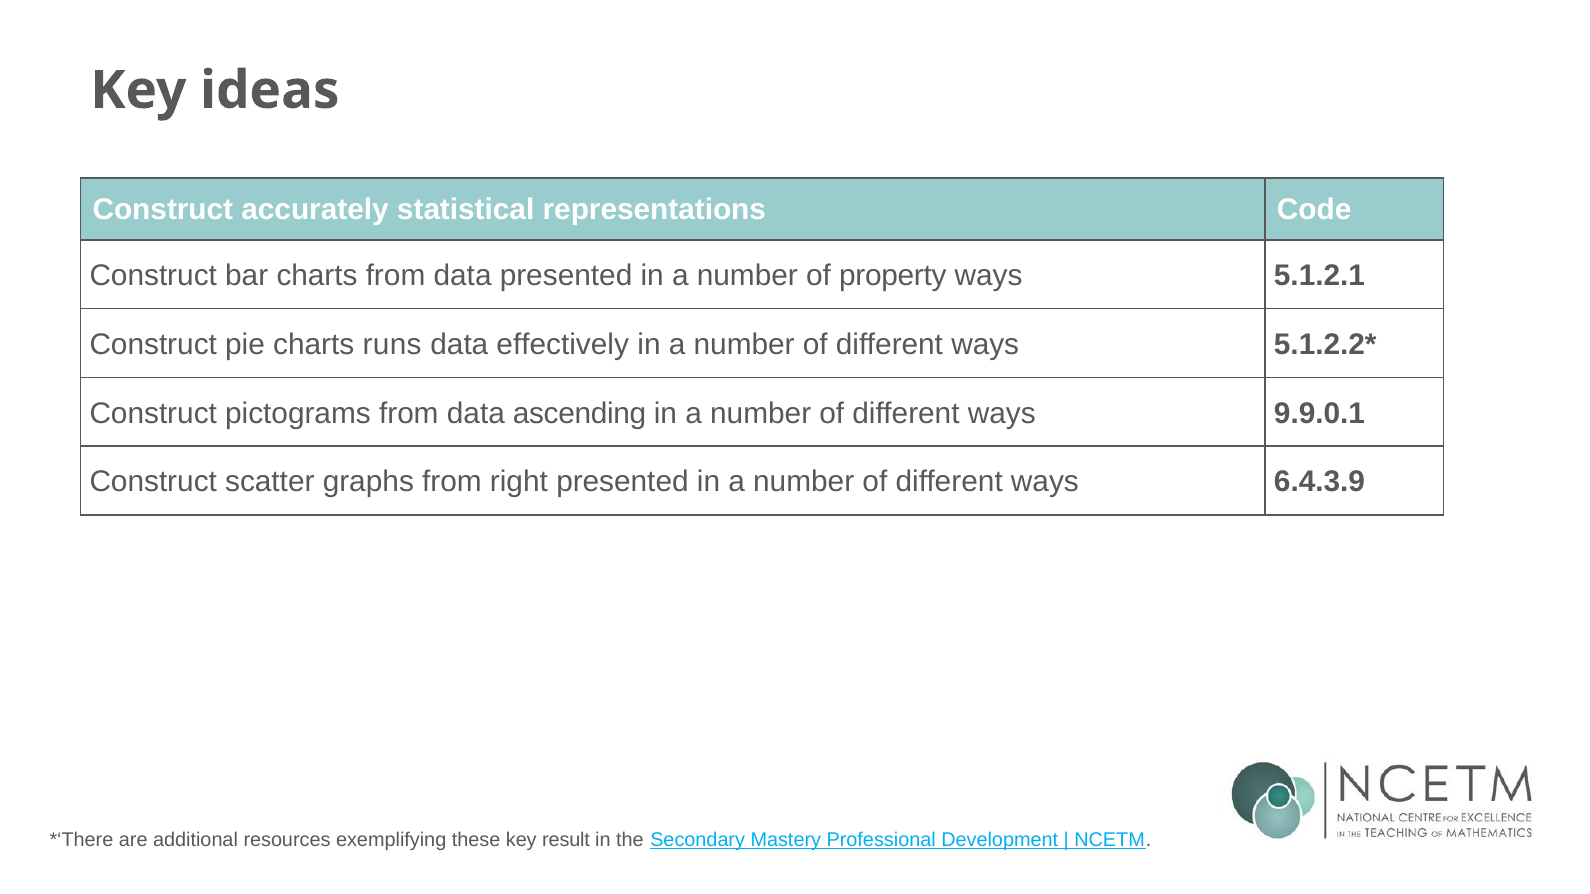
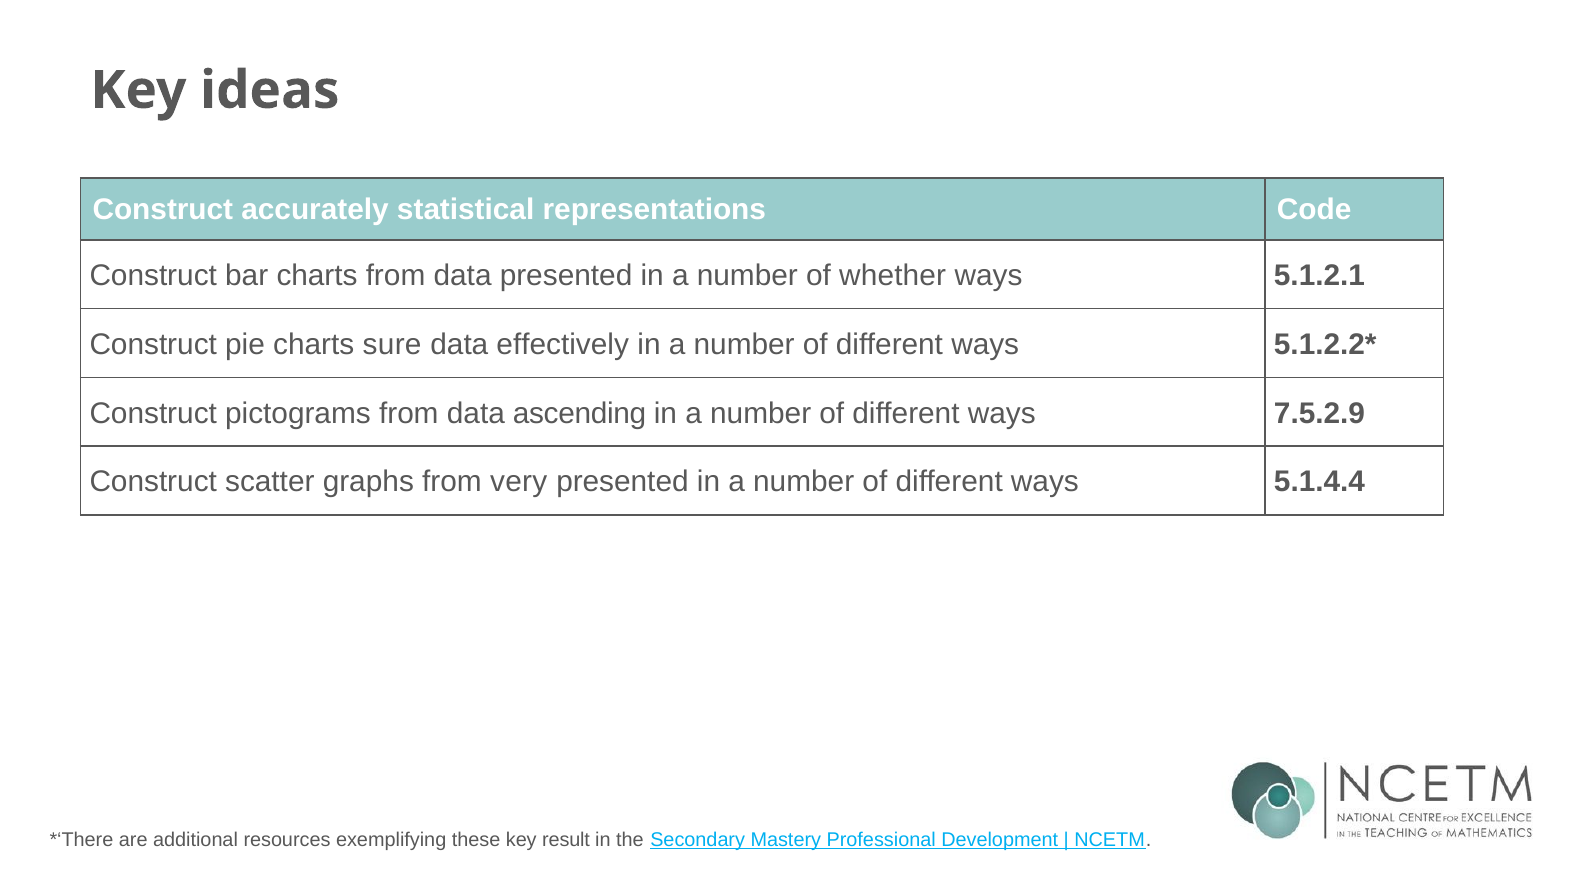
property: property -> whether (893, 276)
runs: runs -> sure (392, 345)
9.9.0.1: 9.9.0.1 -> 7.5.2.9 (1320, 413)
right: right -> very (519, 482)
6.4.3.9: 6.4.3.9 -> 5.1.4.4 (1320, 482)
